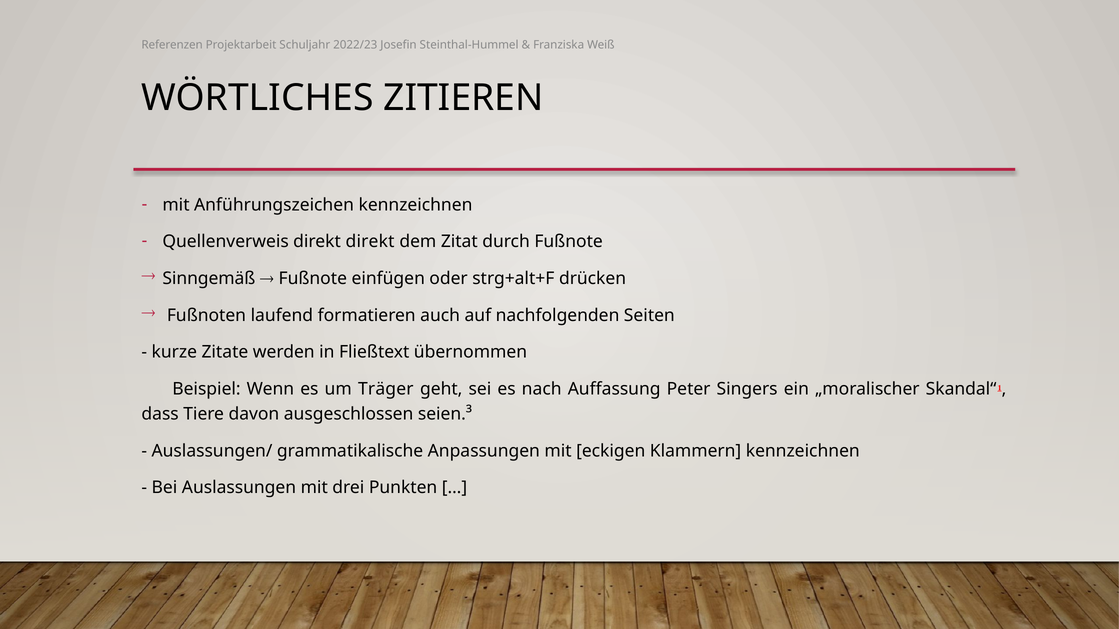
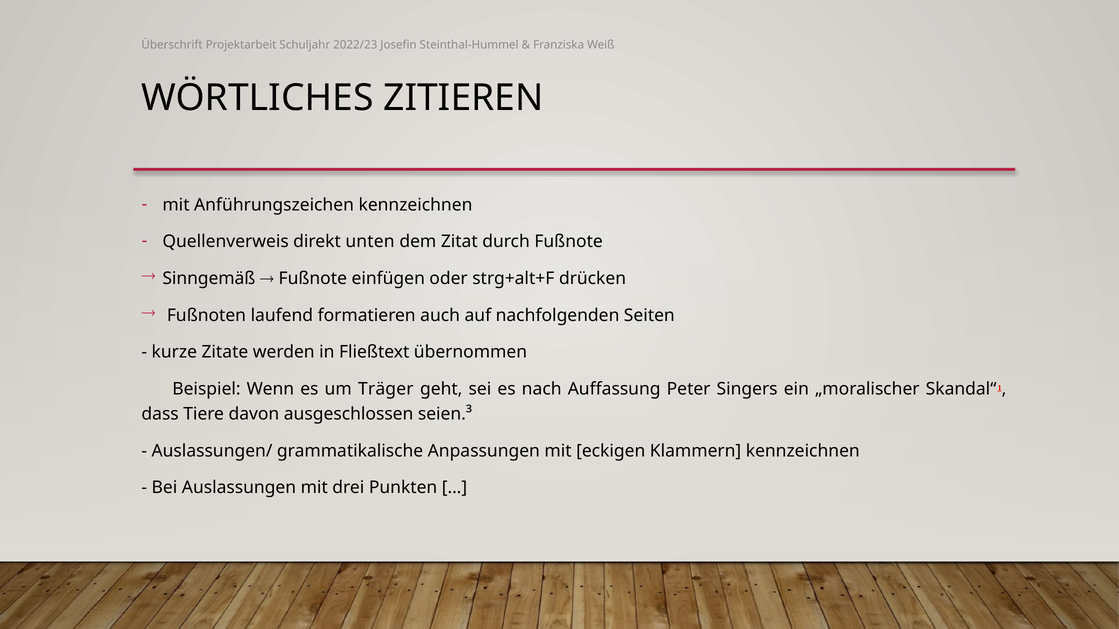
Referenzen: Referenzen -> Überschrift (172, 45)
direkt direkt: direkt -> unten (370, 242)
